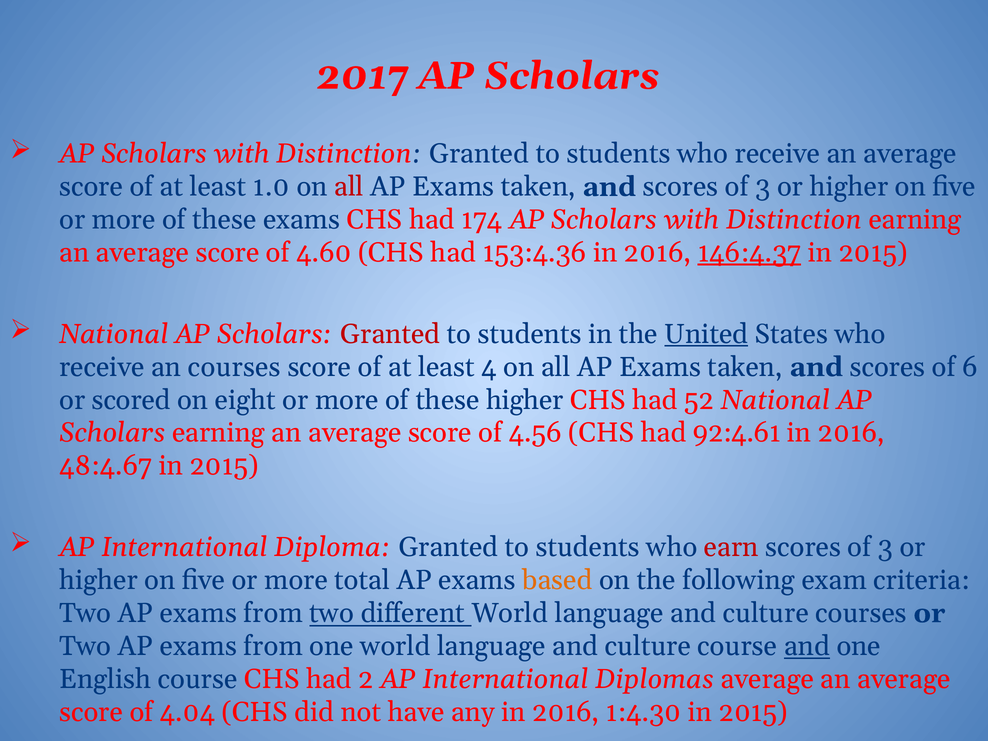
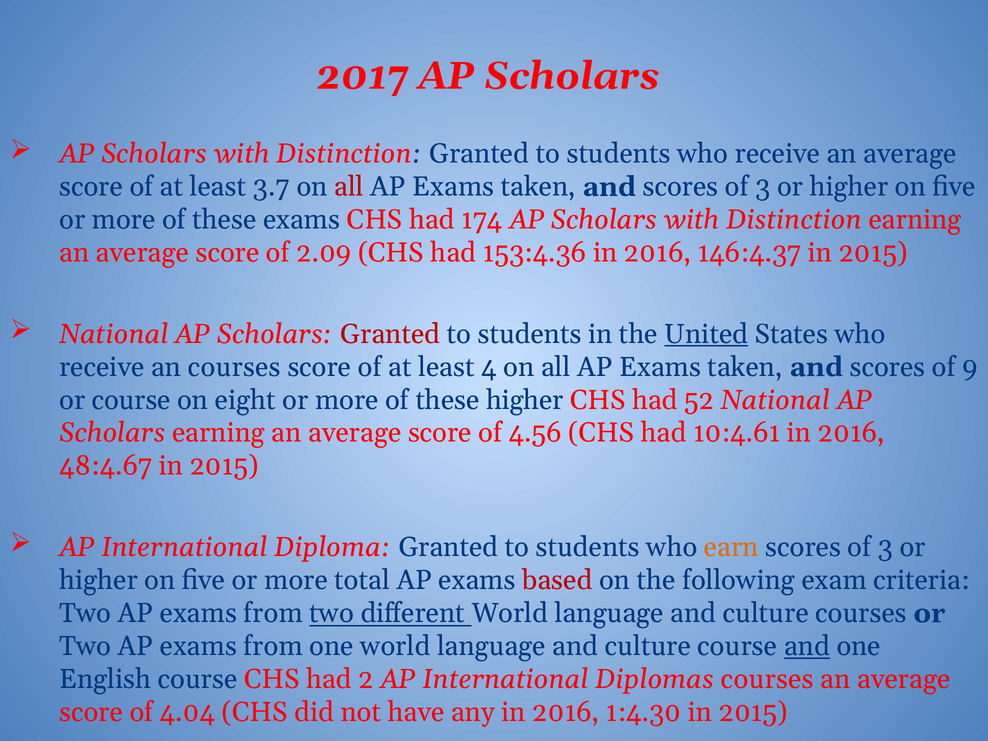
1.0: 1.0 -> 3.7 (271, 187)
4.60: 4.60 -> 2.09 (324, 253)
146:4.37 underline: present -> none (749, 253)
6: 6 -> 9 (970, 367)
or scored: scored -> course (131, 400)
92:4.61: 92:4.61 -> 10:4.61 (737, 433)
earn colour: red -> orange (731, 547)
based colour: orange -> red (557, 580)
Diplomas average: average -> courses (767, 679)
